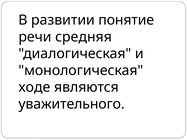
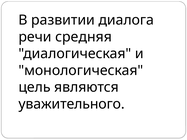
понятие: понятие -> диалога (126, 20)
ходе: ходе -> цель (34, 87)
